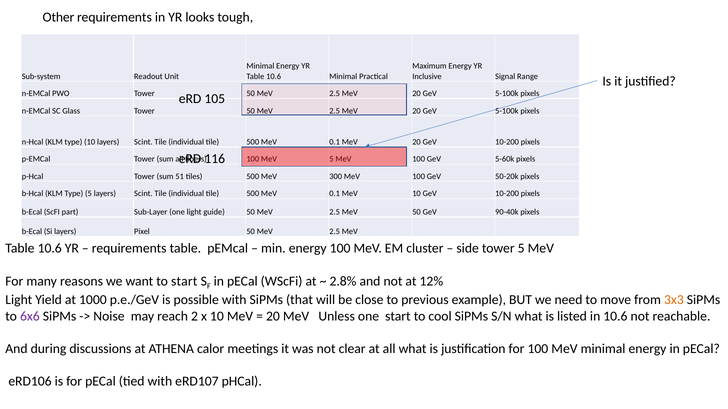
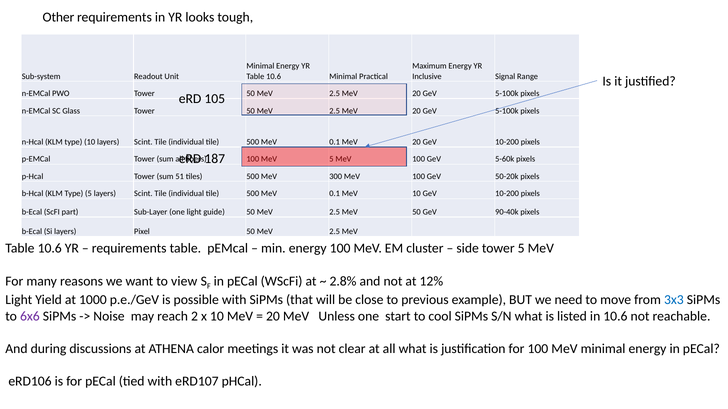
116: 116 -> 187 (215, 159)
to start: start -> view (184, 281)
3x3 colour: orange -> blue (674, 300)
